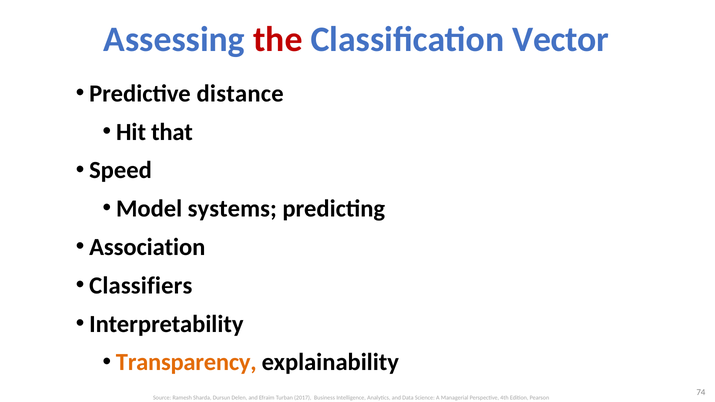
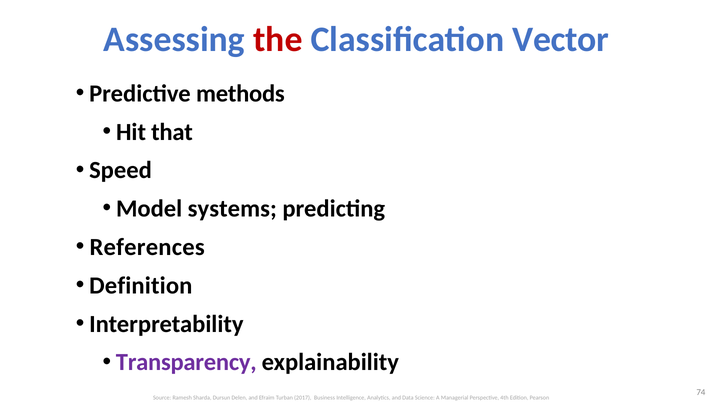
distance: distance -> methods (240, 94)
Association: Association -> References (147, 247)
Classifiers: Classifiers -> Definition (141, 286)
Transparency colour: orange -> purple (186, 363)
